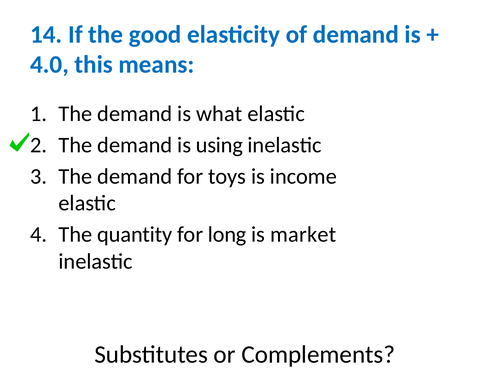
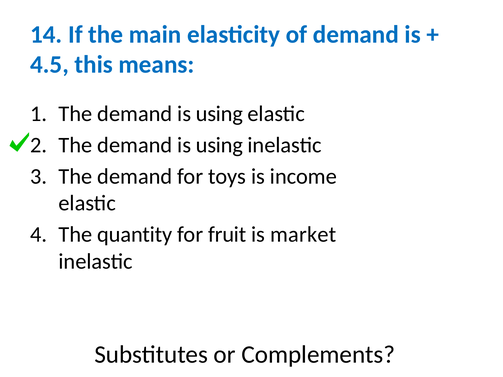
good: good -> main (155, 34)
4.0: 4.0 -> 4.5 (49, 65)
what: what -> using (219, 114)
long: long -> fruit (227, 235)
